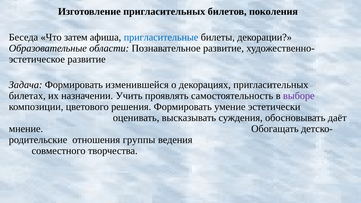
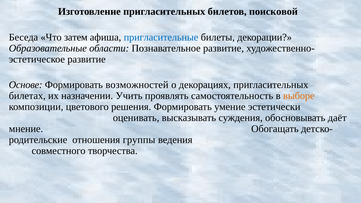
поколения: поколения -> поисковой (273, 11)
Задача: Задача -> Основе (26, 85)
изменившейся: изменившейся -> возможностей (137, 85)
выборе colour: purple -> orange (299, 96)
